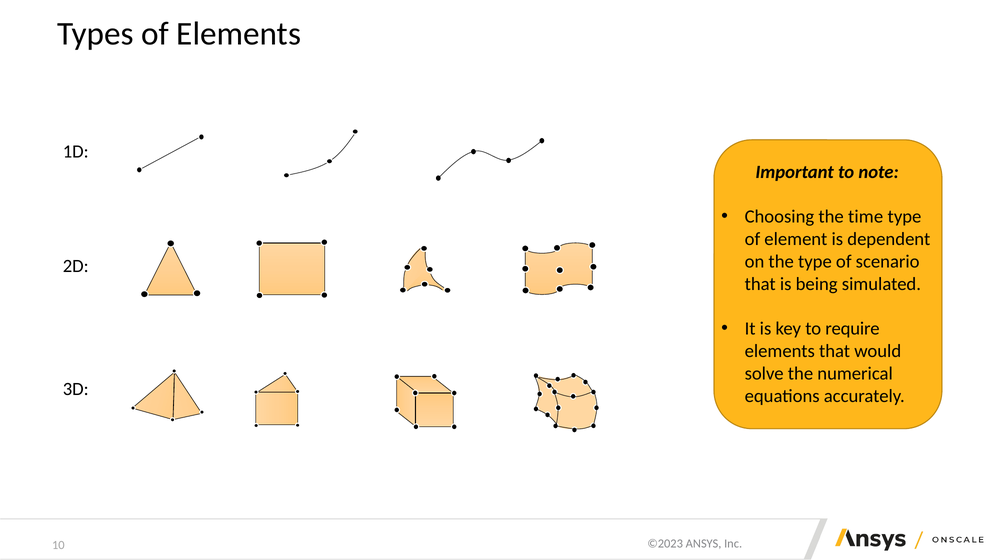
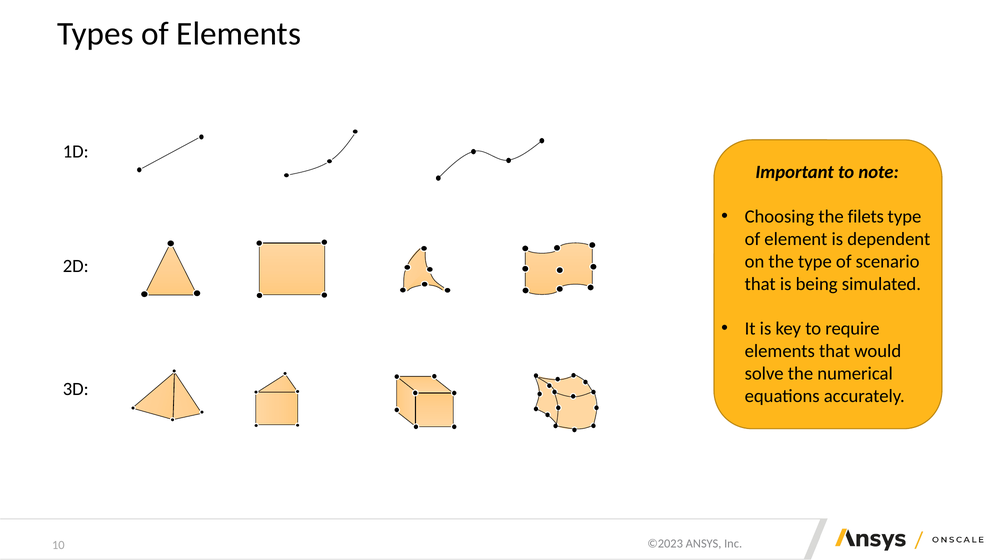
time: time -> filets (866, 217)
